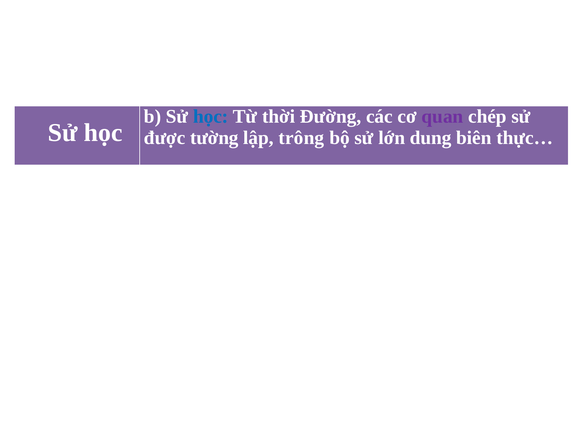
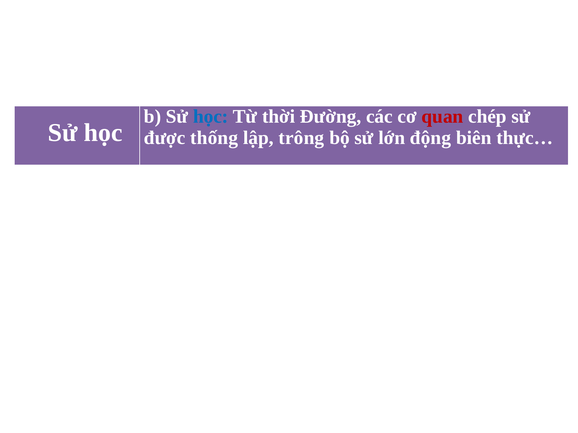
quan colour: purple -> red (442, 117)
tường: tường -> thống (214, 138)
dung: dung -> động (431, 138)
